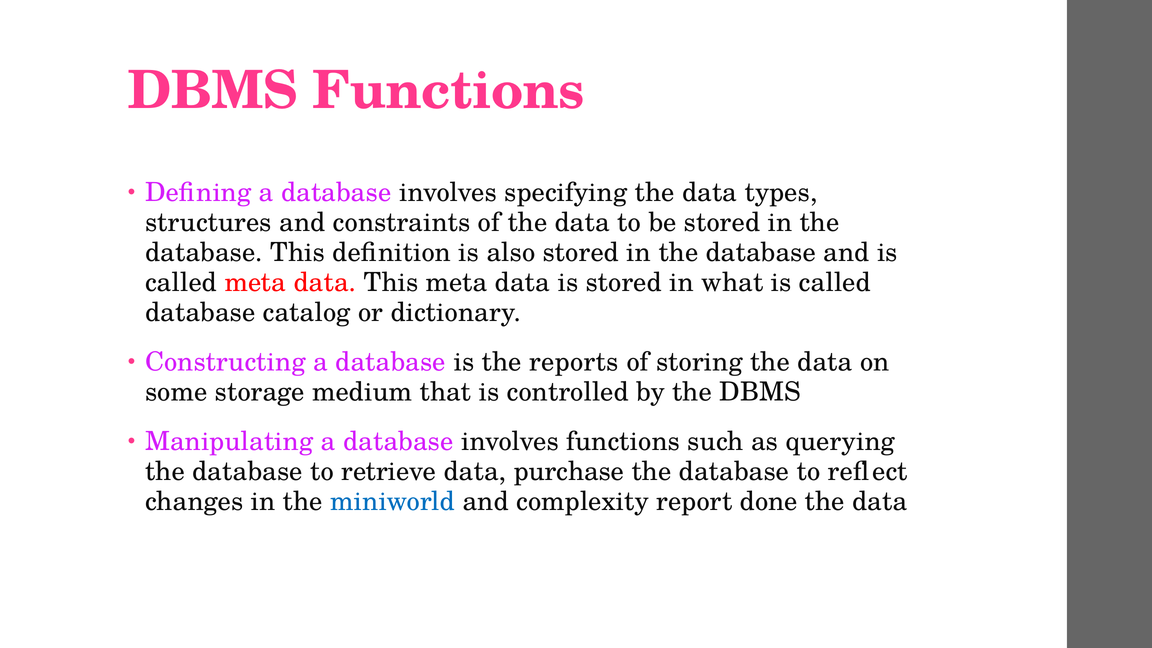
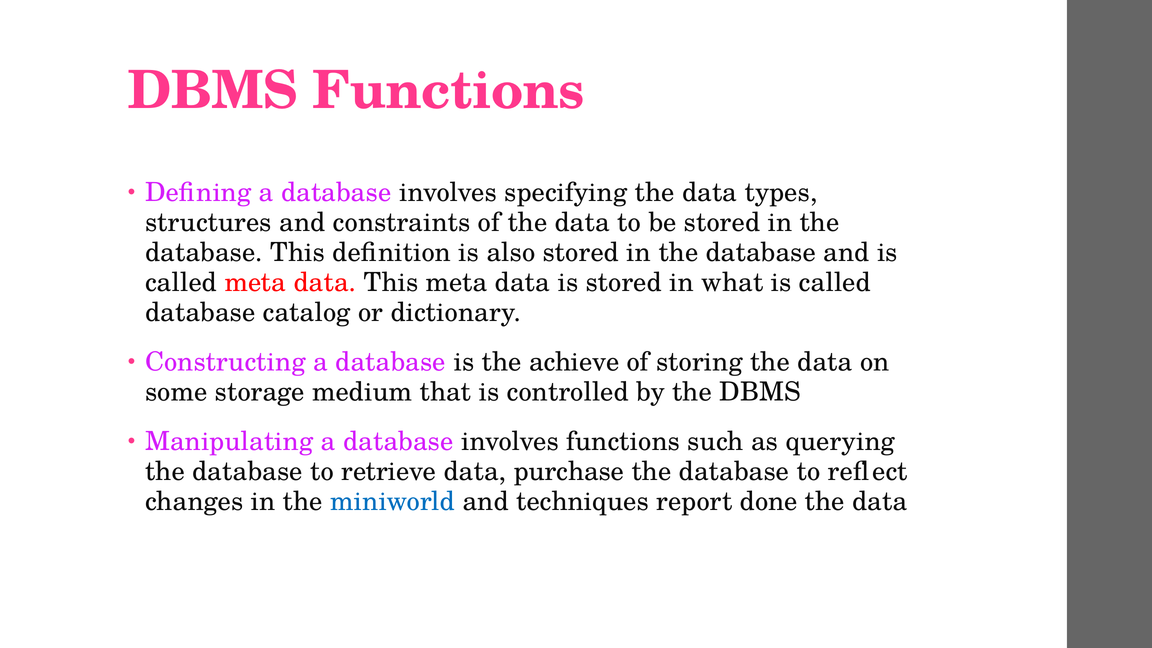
reports: reports -> achieve (574, 362)
complexity: complexity -> techniques (583, 502)
